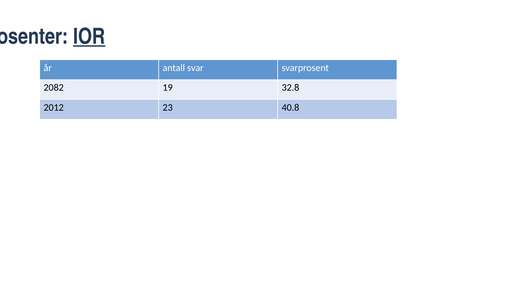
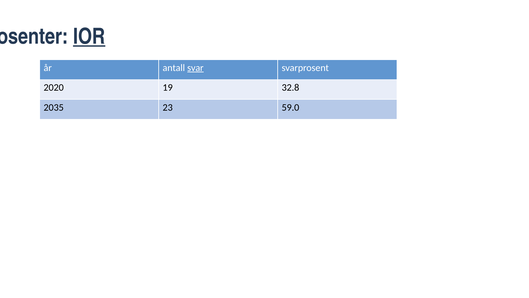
svar underline: none -> present (195, 68)
2082: 2082 -> 2020 (54, 88)
2012: 2012 -> 2035 (54, 107)
40.8: 40.8 -> 59.0 (290, 107)
